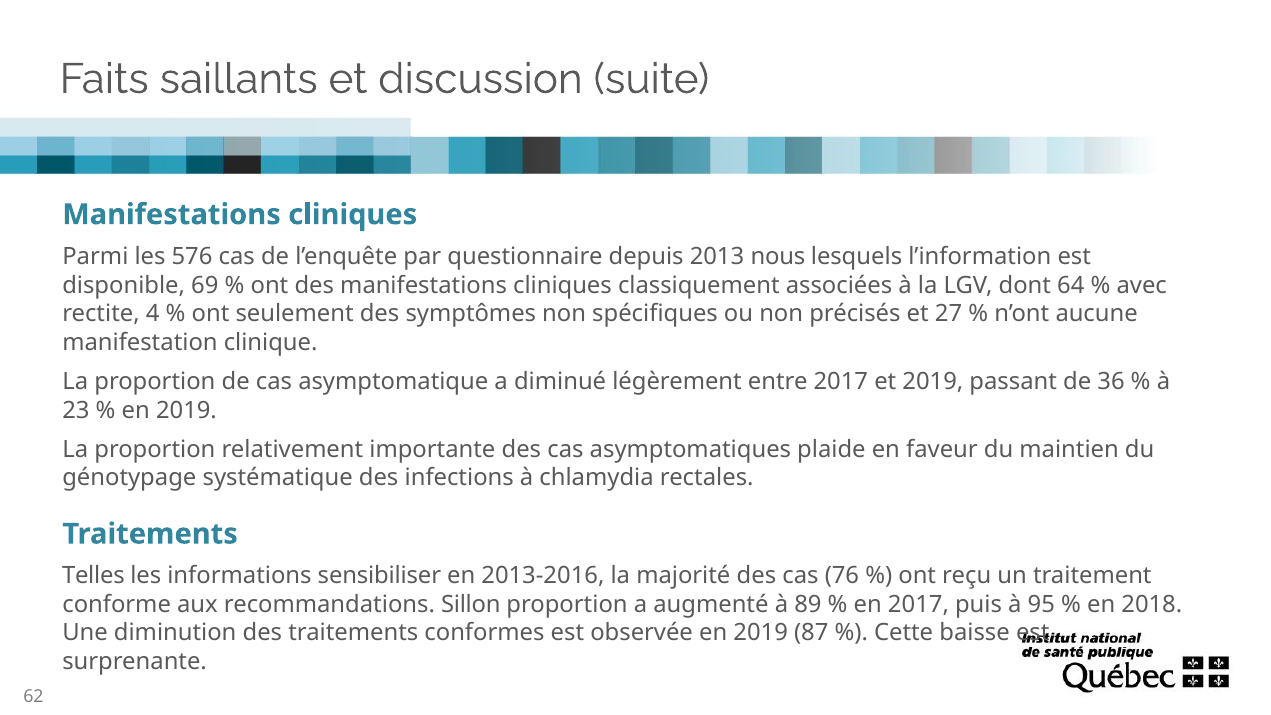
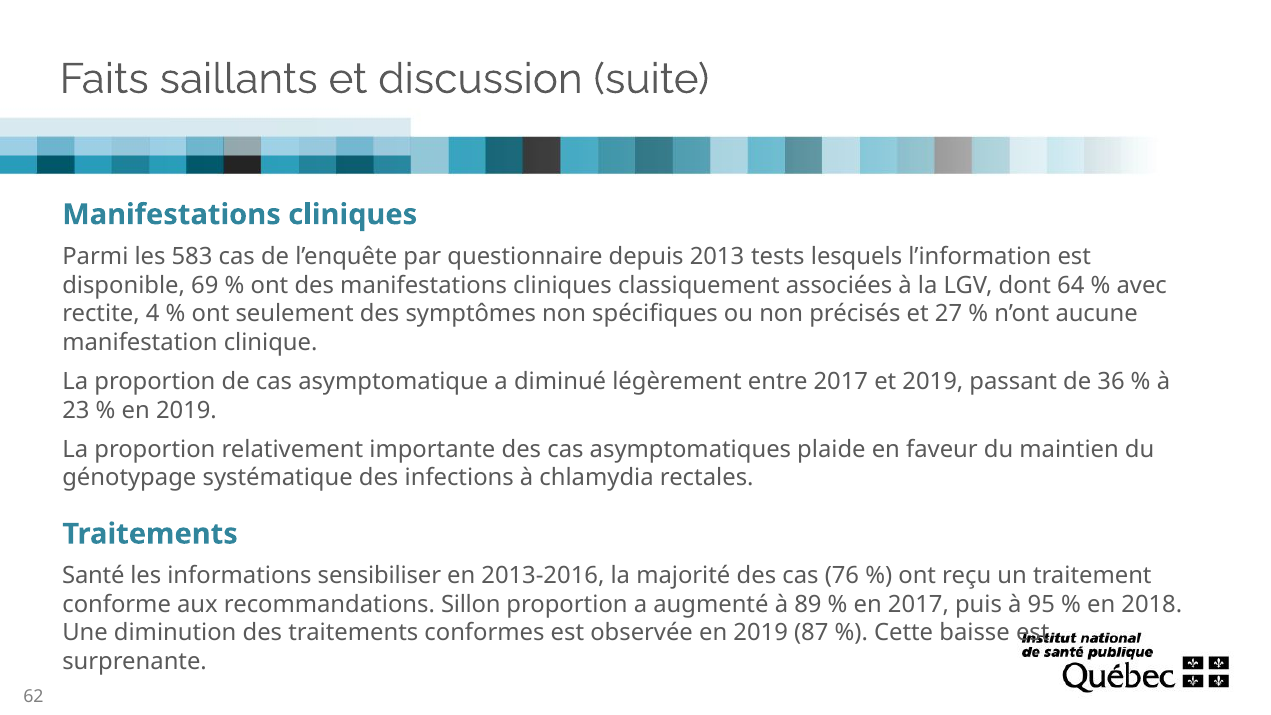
576: 576 -> 583 (192, 257)
nous: nous -> tests (778, 257)
Telles: Telles -> Santé (93, 576)
